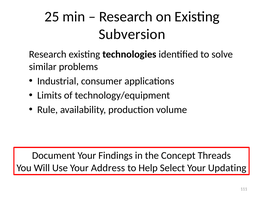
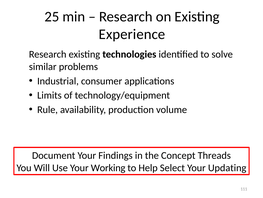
Subversion: Subversion -> Experience (132, 34)
Address: Address -> Working (108, 167)
